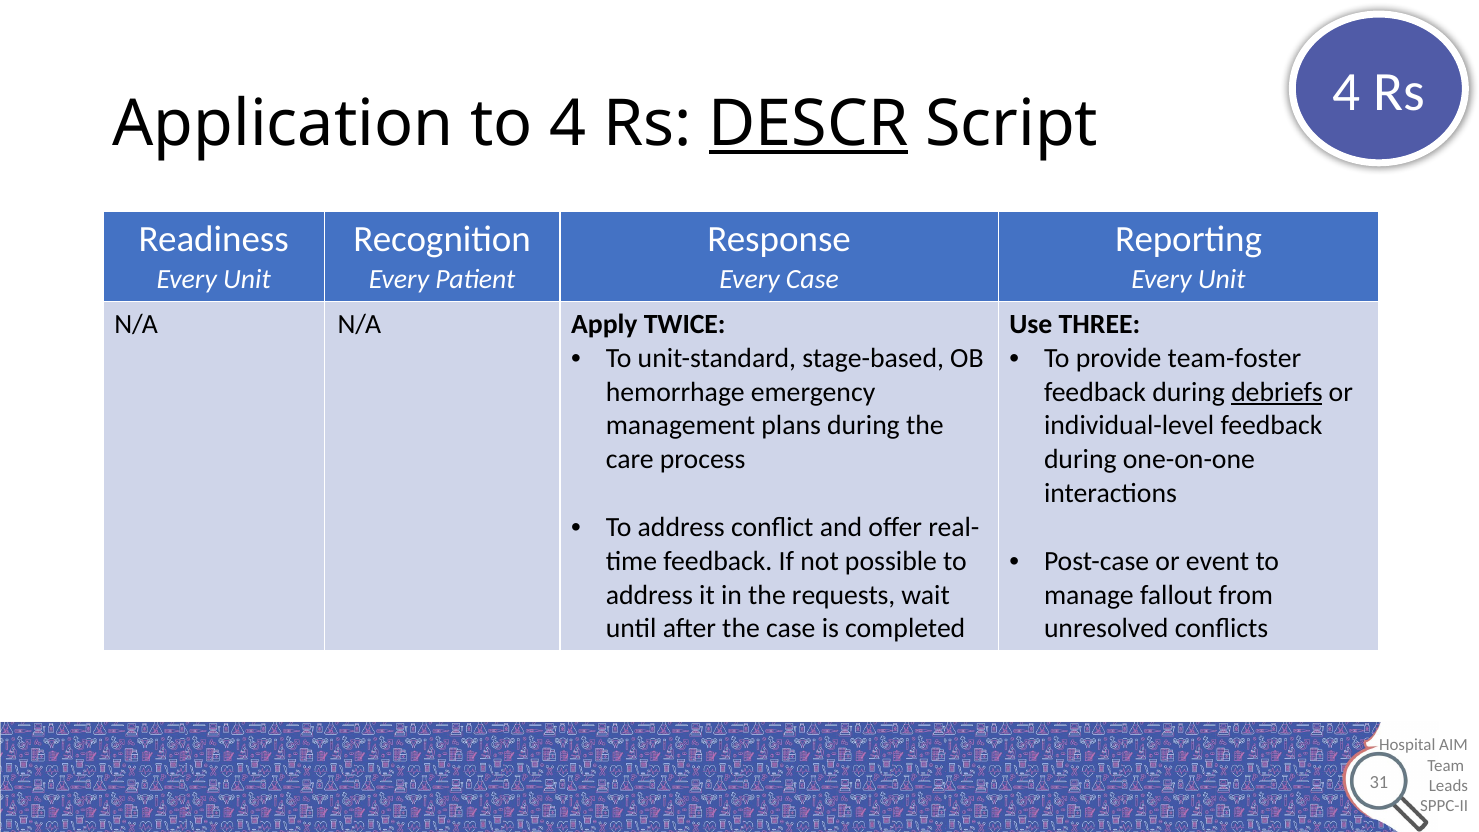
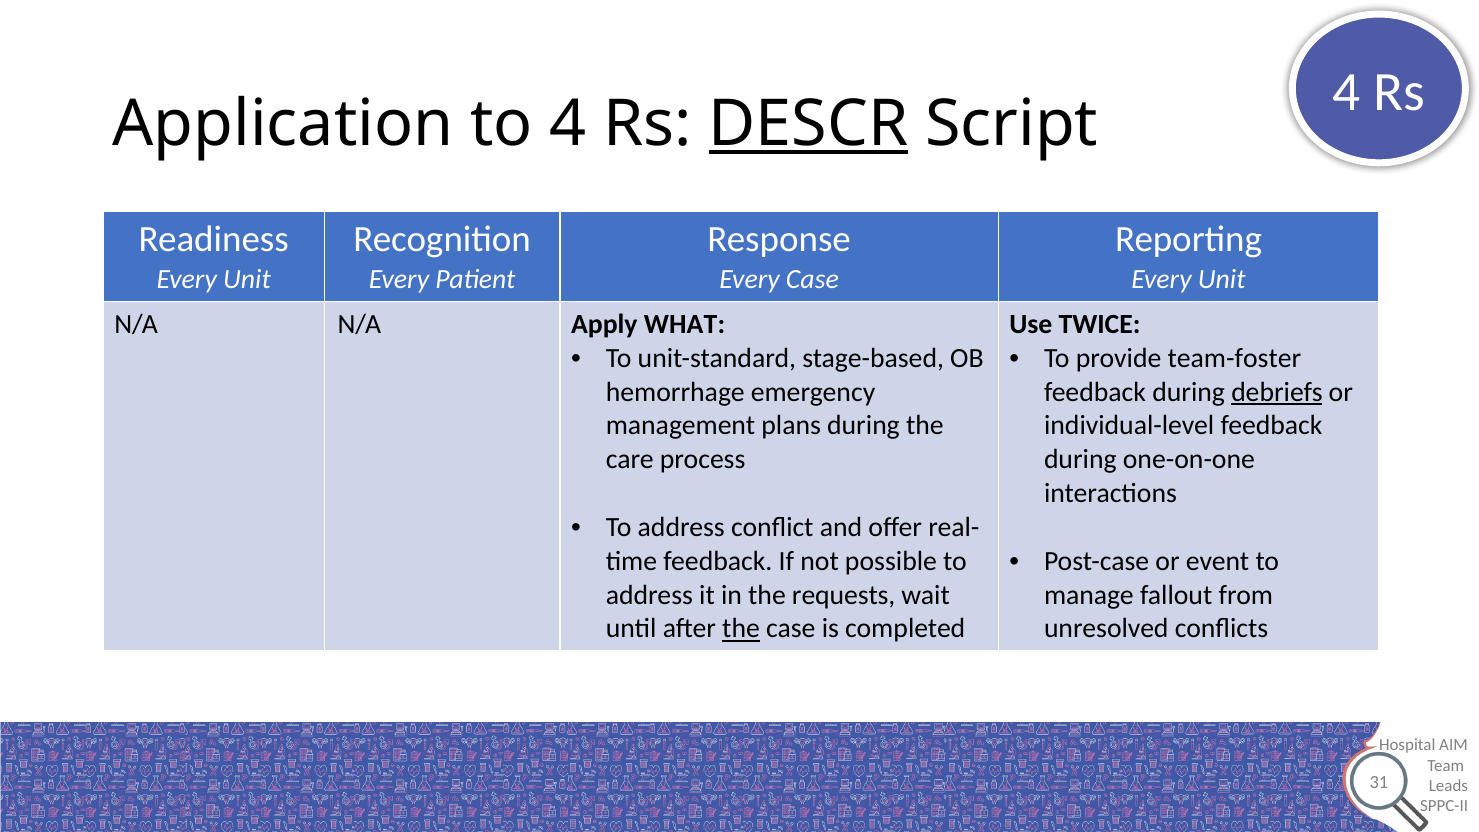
TWICE: TWICE -> WHAT (685, 324)
THREE: THREE -> TWICE (1100, 324)
the underline: none -> present (741, 629)
